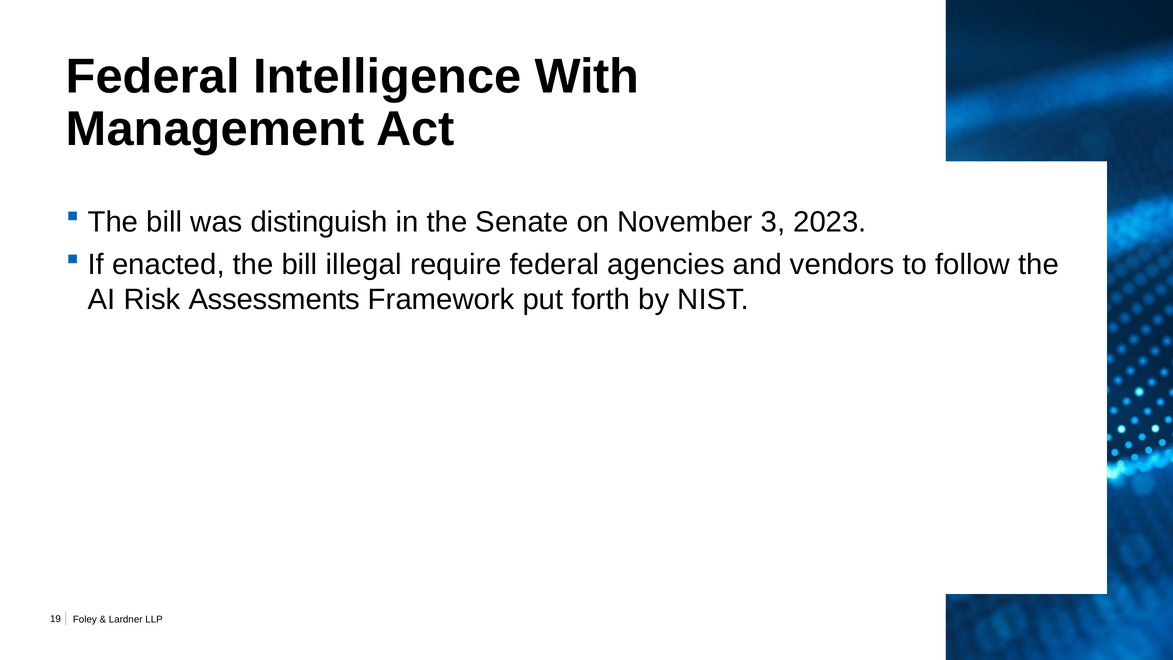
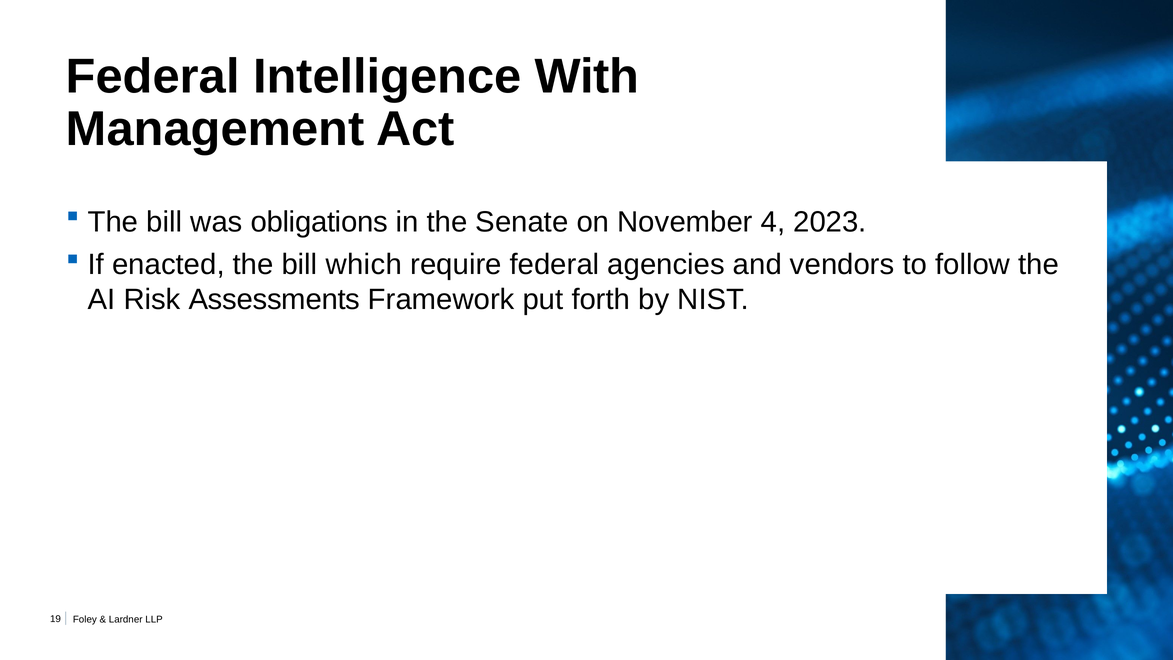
distinguish: distinguish -> obligations (319, 222)
3: 3 -> 4 (773, 222)
illegal: illegal -> which (364, 265)
